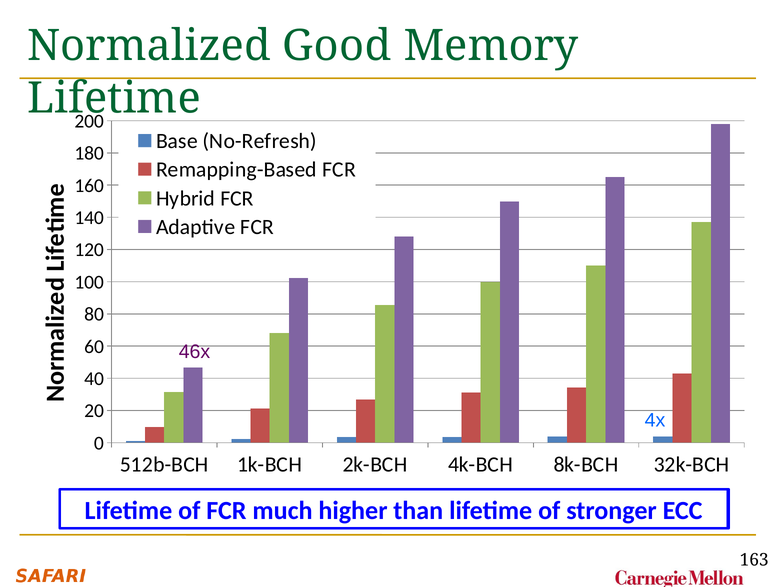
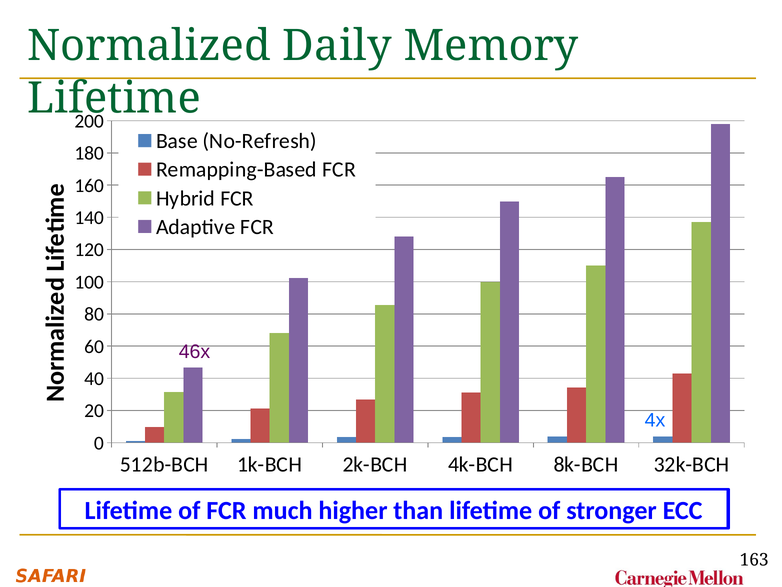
Good: Good -> Daily (337, 46)
